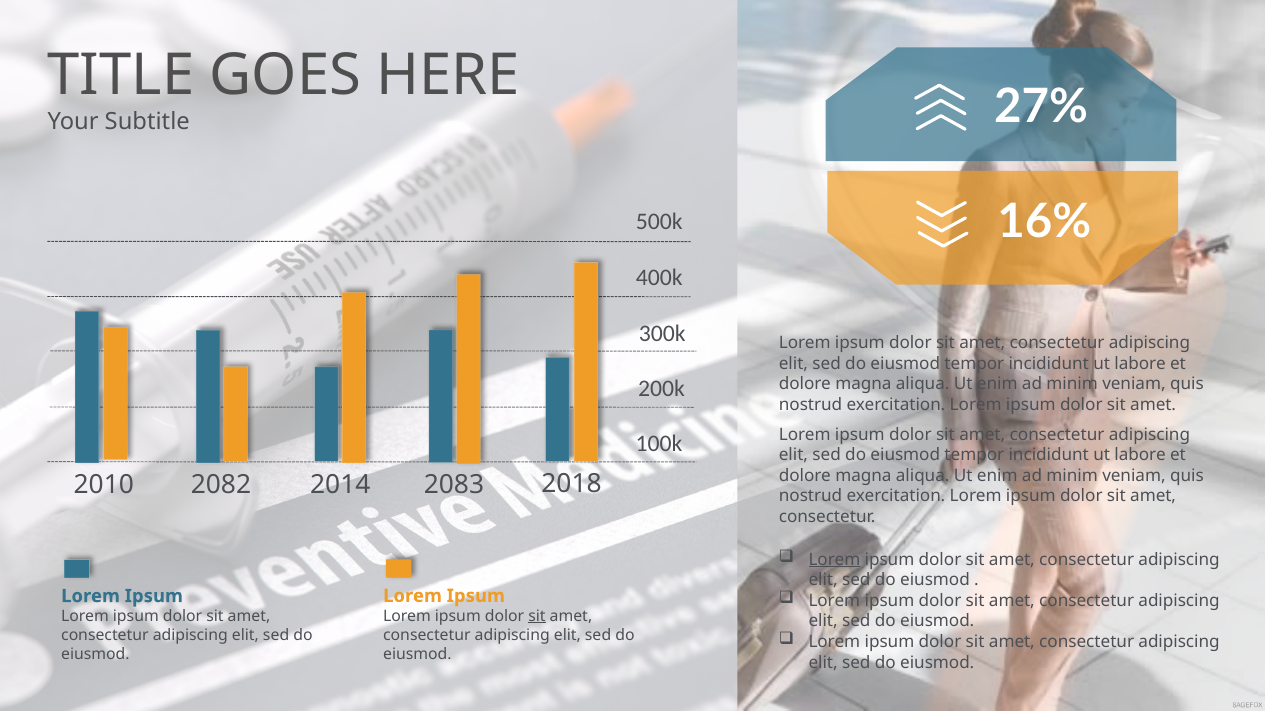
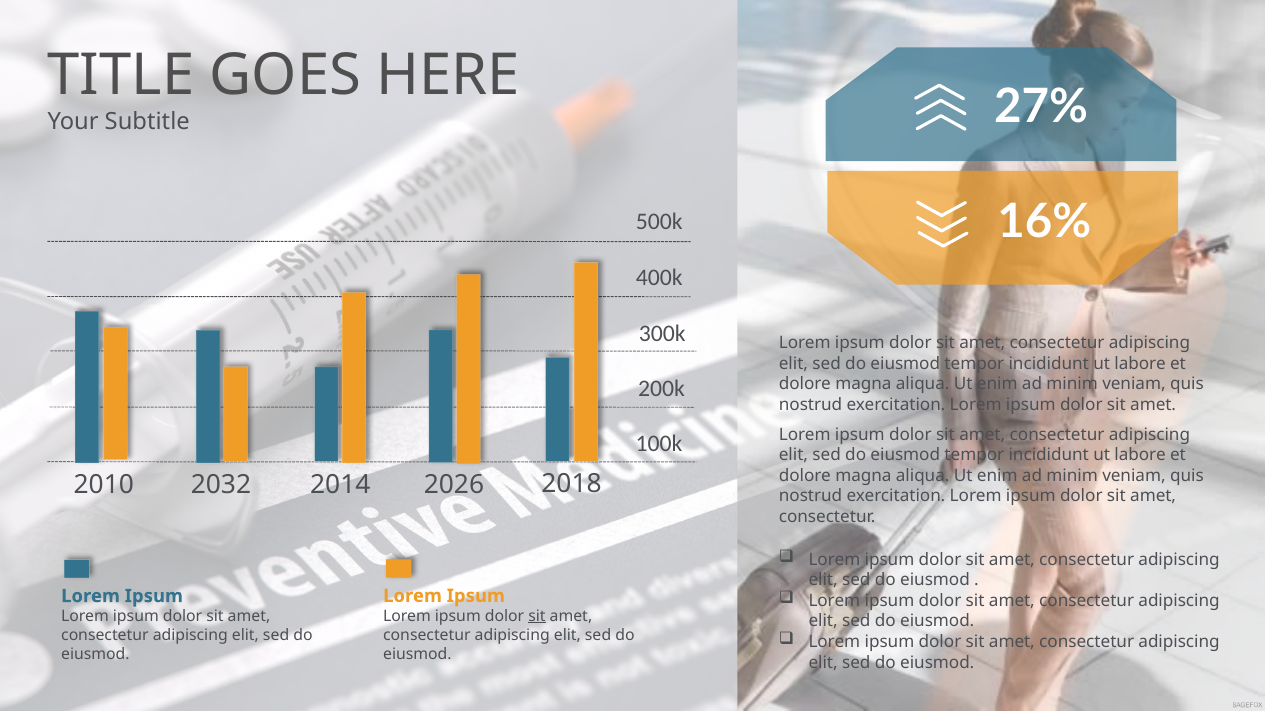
2082: 2082 -> 2032 (221, 485)
2083: 2083 -> 2026 (454, 485)
Lorem underline: present -> none (834, 560)
